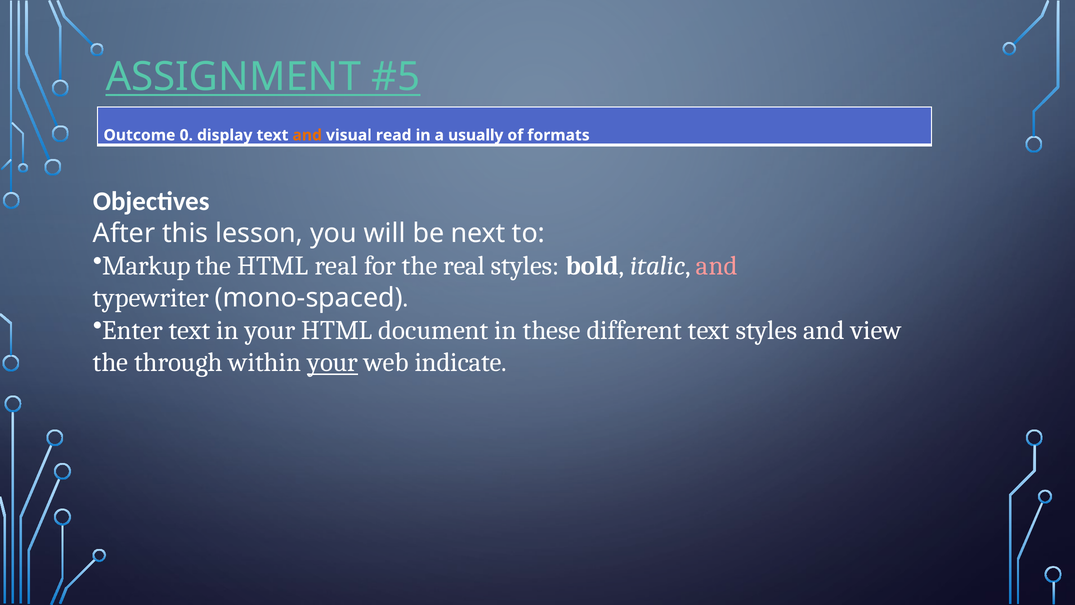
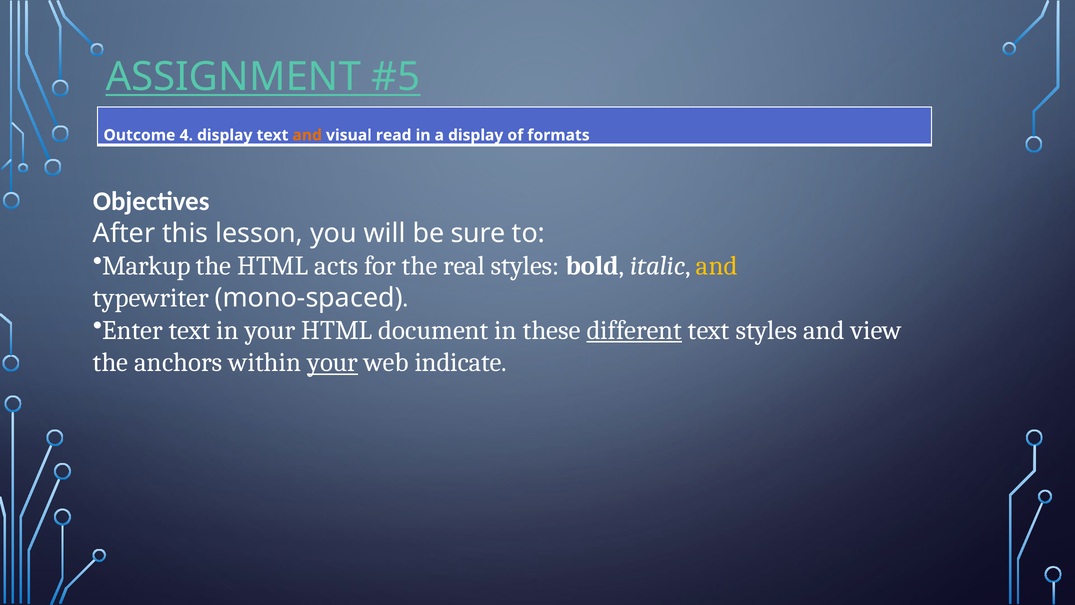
0: 0 -> 4 (186, 135)
a usually: usually -> display (476, 135)
next: next -> sure (478, 233)
HTML real: real -> acts (336, 266)
and colour: pink -> yellow (717, 266)
different underline: none -> present (634, 330)
through: through -> anchors (178, 362)
